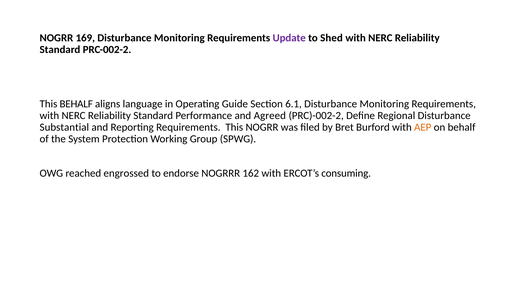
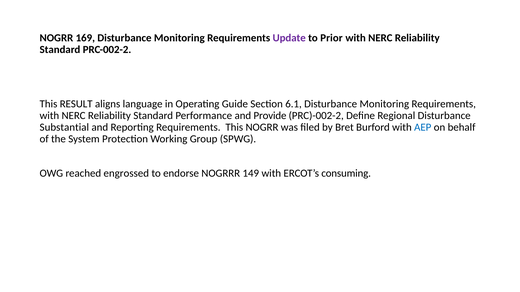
Shed: Shed -> Prior (331, 38)
This BEHALF: BEHALF -> RESULT (76, 104)
Agreed: Agreed -> Provide (270, 116)
AEP colour: orange -> blue (423, 127)
162: 162 -> 149 (251, 173)
